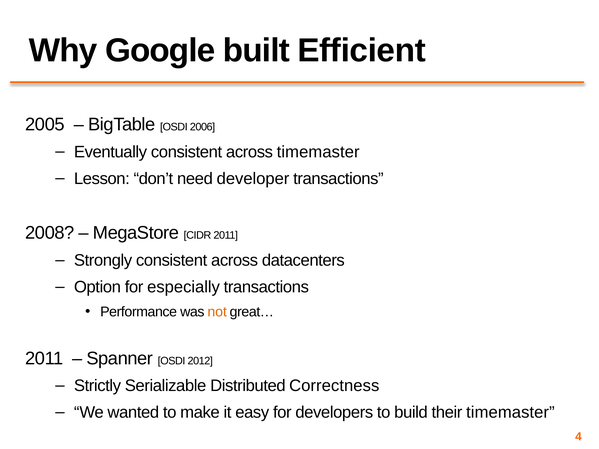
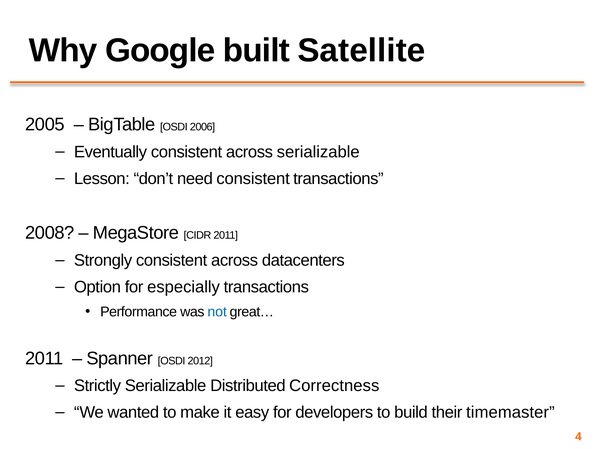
Efficient: Efficient -> Satellite (361, 51)
across timemaster: timemaster -> serializable (318, 152)
need developer: developer -> consistent (253, 179)
not colour: orange -> blue (217, 312)
